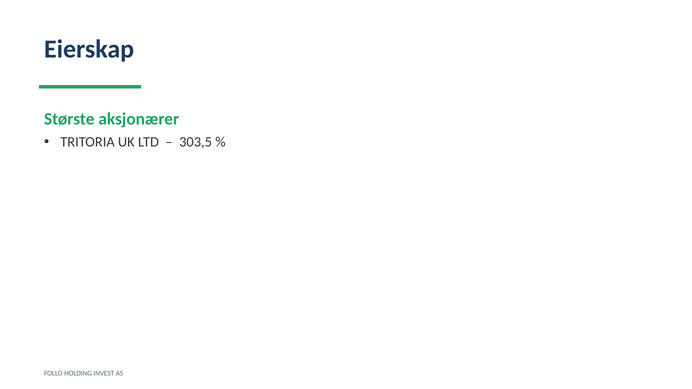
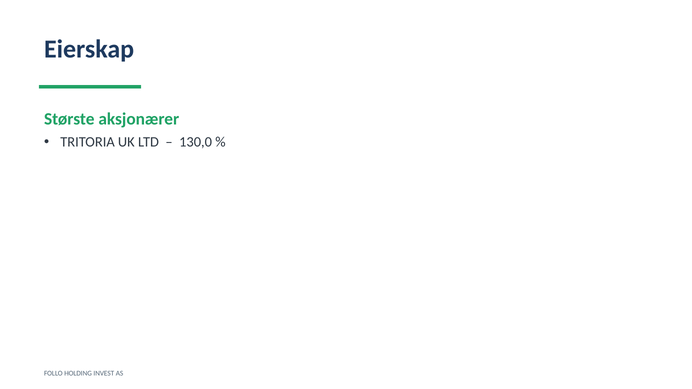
303,5: 303,5 -> 130,0 (196, 142)
